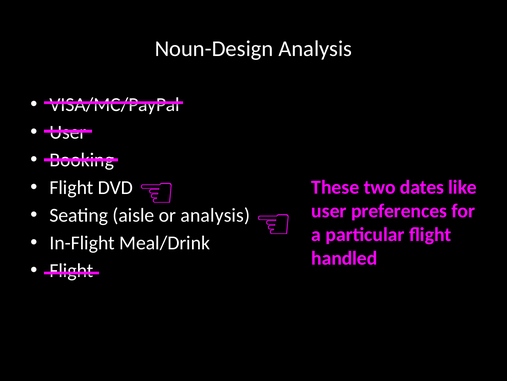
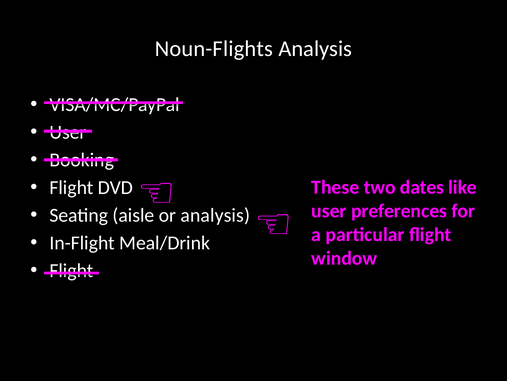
Noun-Design: Noun-Design -> Noun-Flights (214, 48)
handled: handled -> window (344, 258)
